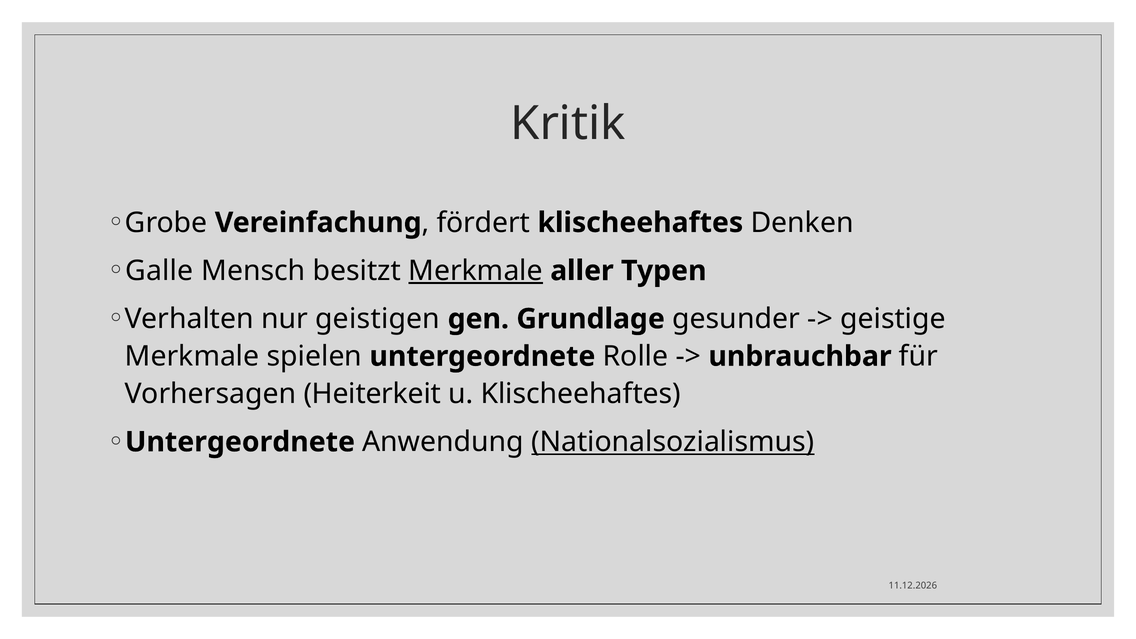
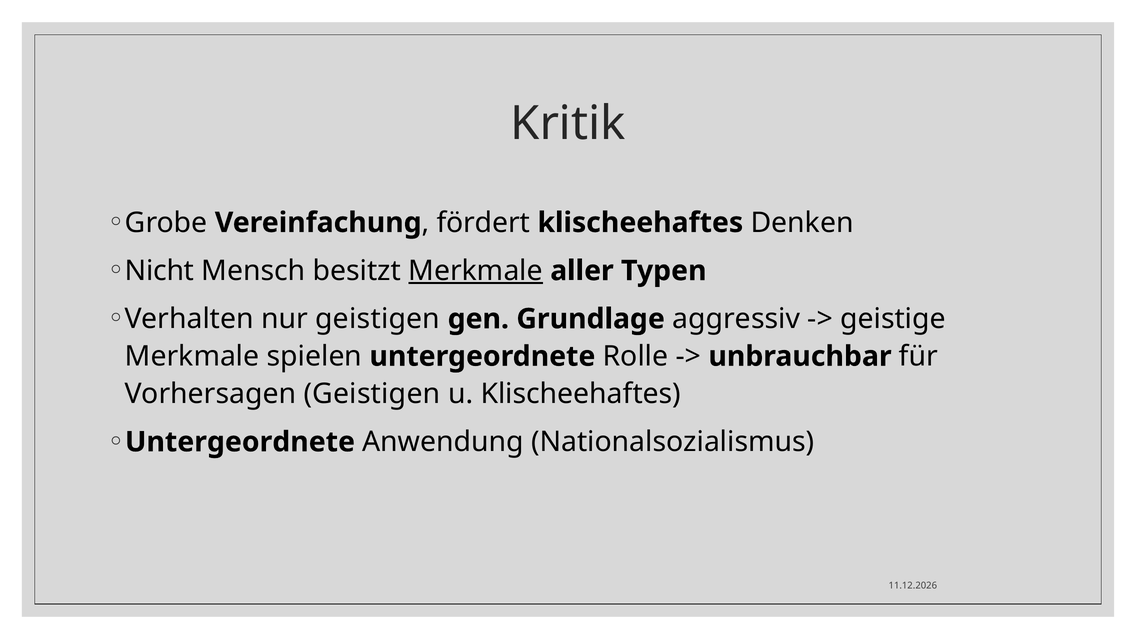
Galle: Galle -> Nicht (160, 271)
gesunder: gesunder -> aggressiv (736, 319)
Vorhersagen Heiterkeit: Heiterkeit -> Geistigen (372, 394)
Nationalsozialismus underline: present -> none (673, 442)
